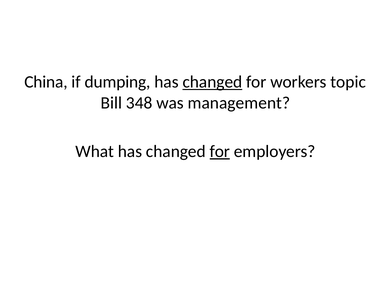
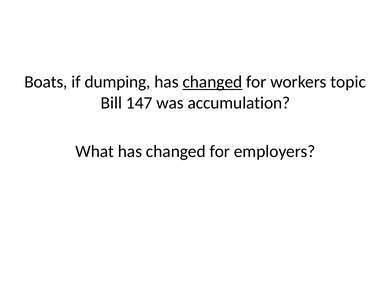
China: China -> Boats (46, 82)
348: 348 -> 147 (139, 103)
management: management -> accumulation (239, 103)
for underline: present -> none (220, 152)
